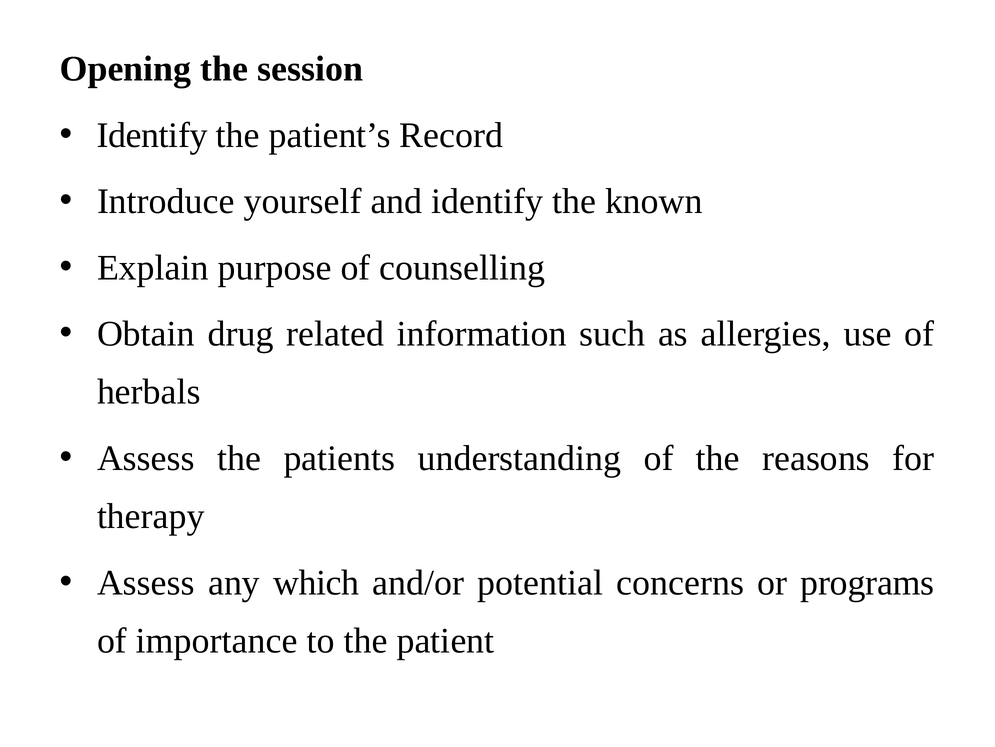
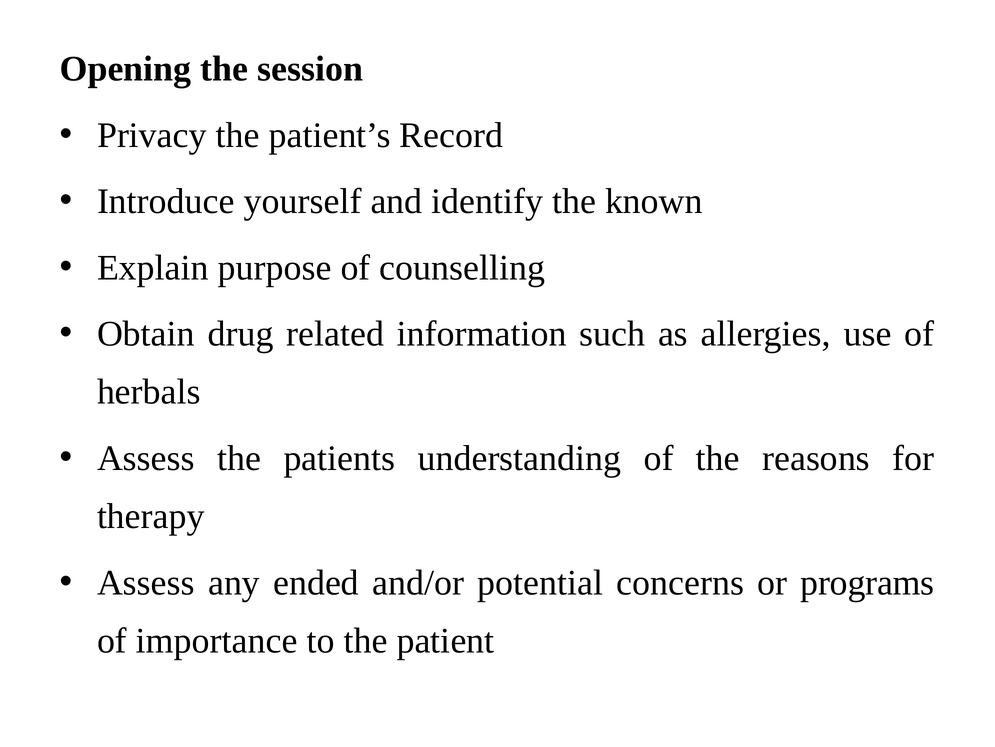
Identify: Identify -> Privacy (152, 135)
which: which -> ended (316, 582)
